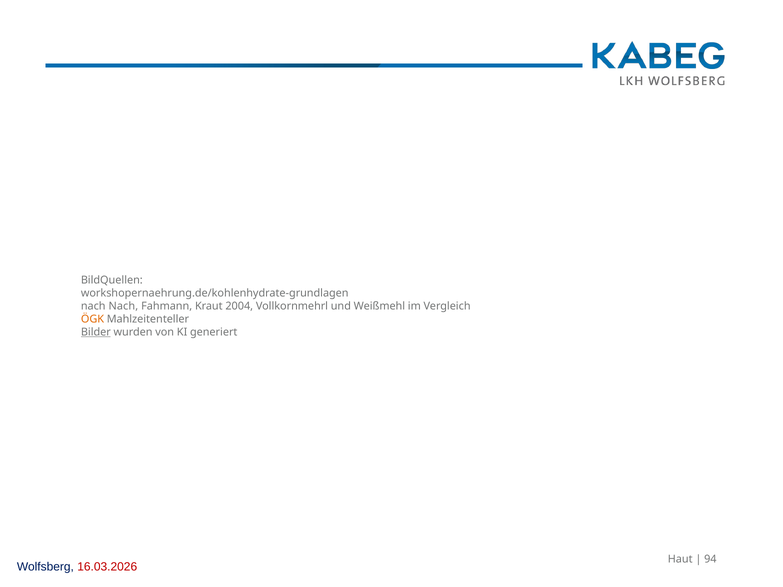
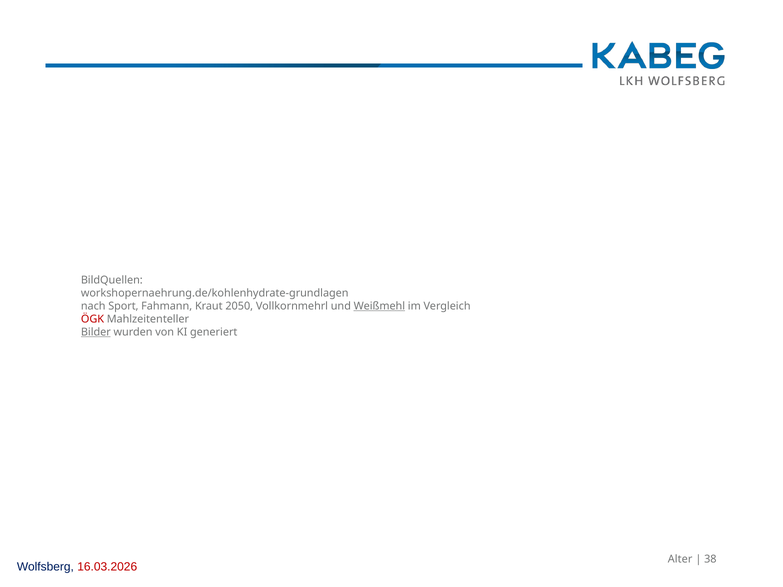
nach Nach: Nach -> Sport (123, 306)
2004: 2004 -> 2050 (239, 306)
Weißmehl underline: none -> present (379, 306)
ÖGK colour: orange -> red (92, 319)
Haut: Haut -> Alter (680, 559)
94: 94 -> 38 (710, 559)
